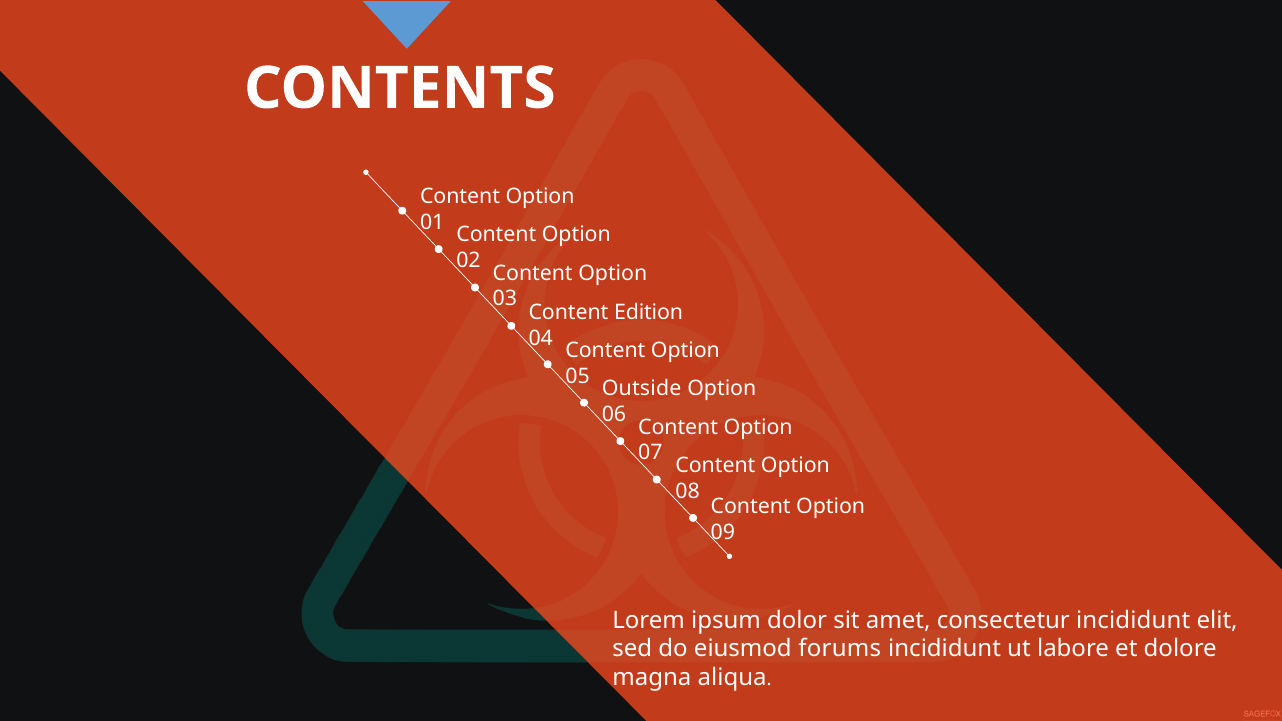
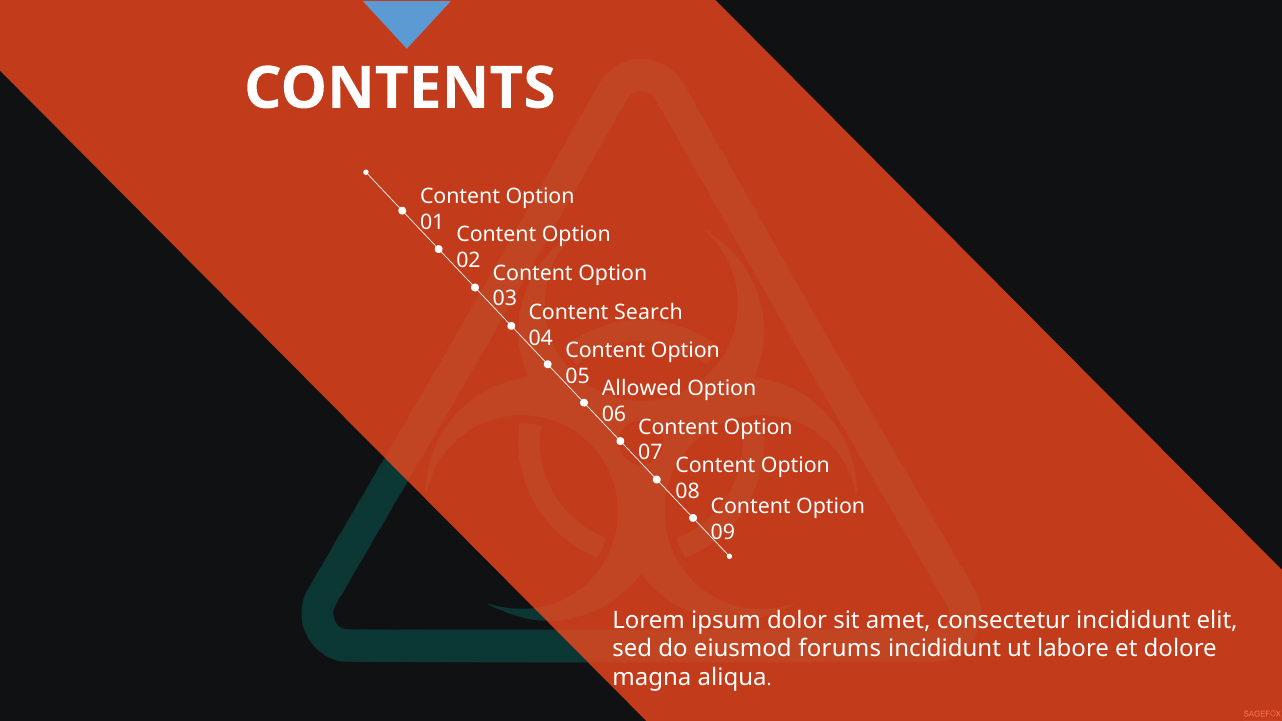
Edition: Edition -> Search (648, 313)
Outside: Outside -> Allowed (642, 388)
